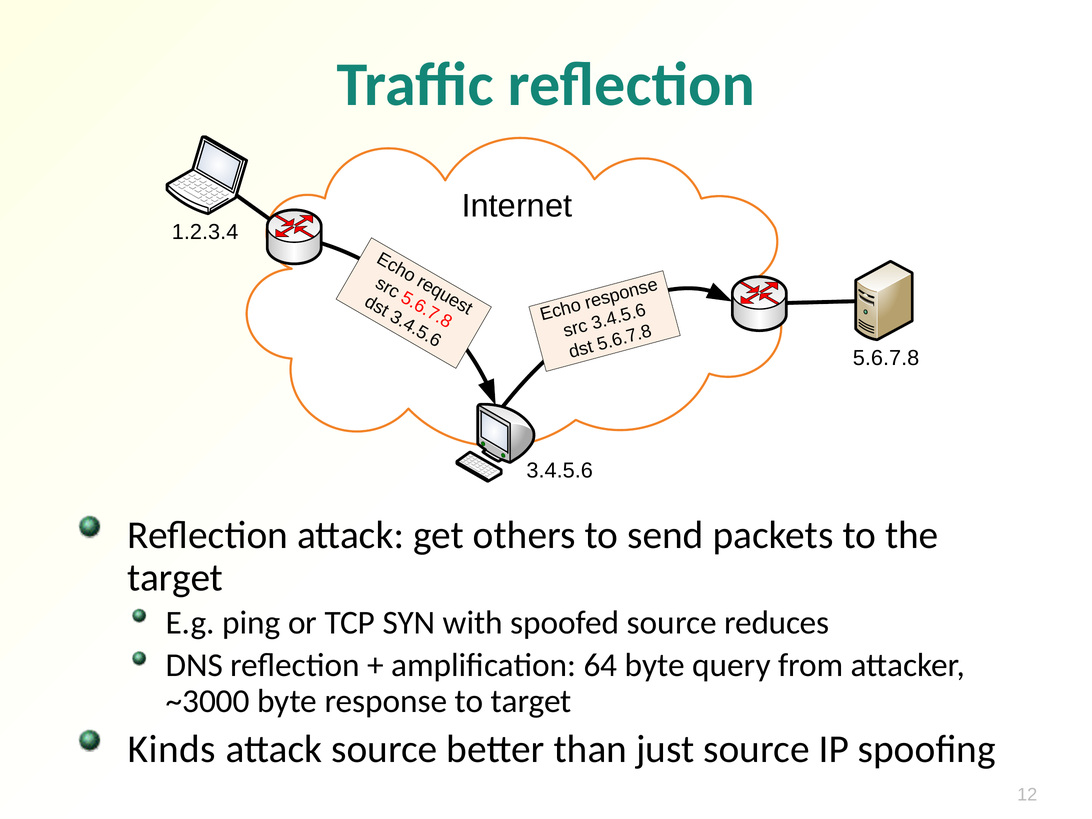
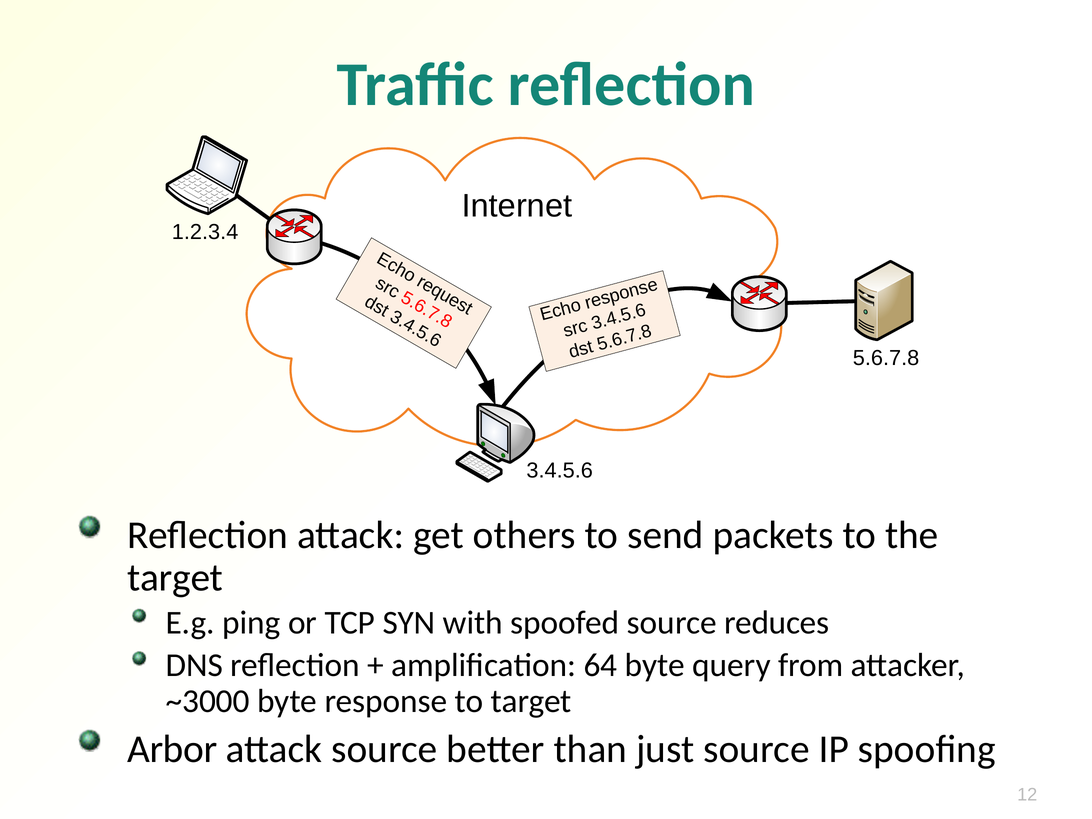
Kinds: Kinds -> Arbor (172, 749)
